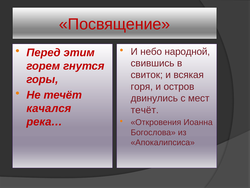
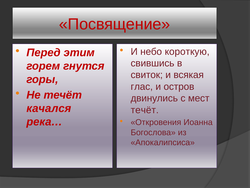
народной: народной -> короткую (187, 51)
горя: горя -> глас (142, 86)
